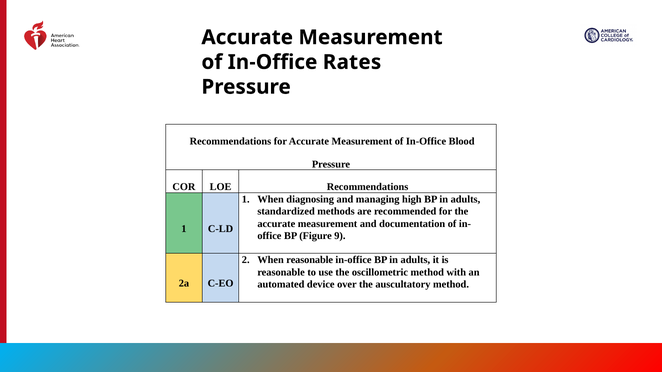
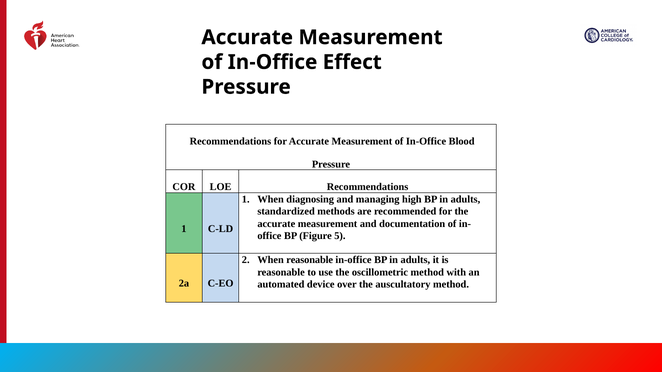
Rates: Rates -> Effect (352, 62)
9: 9 -> 5 (340, 236)
